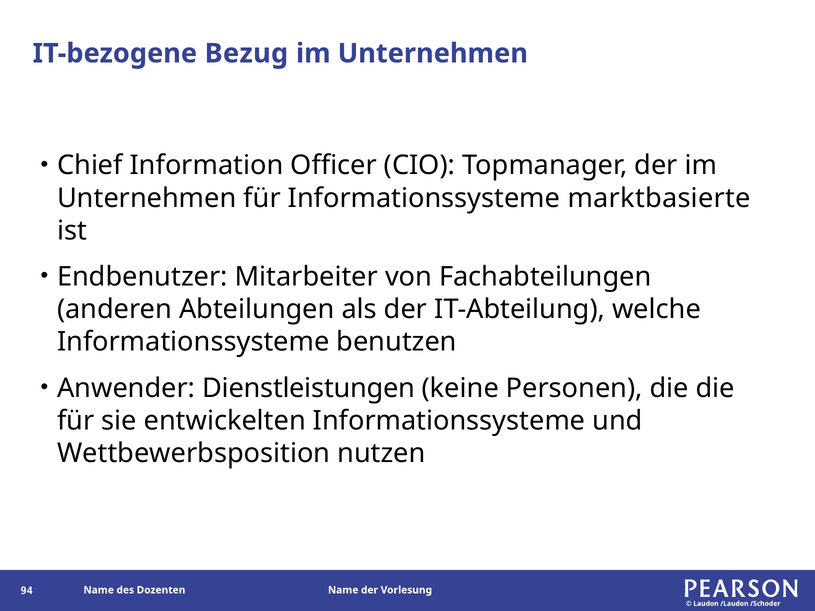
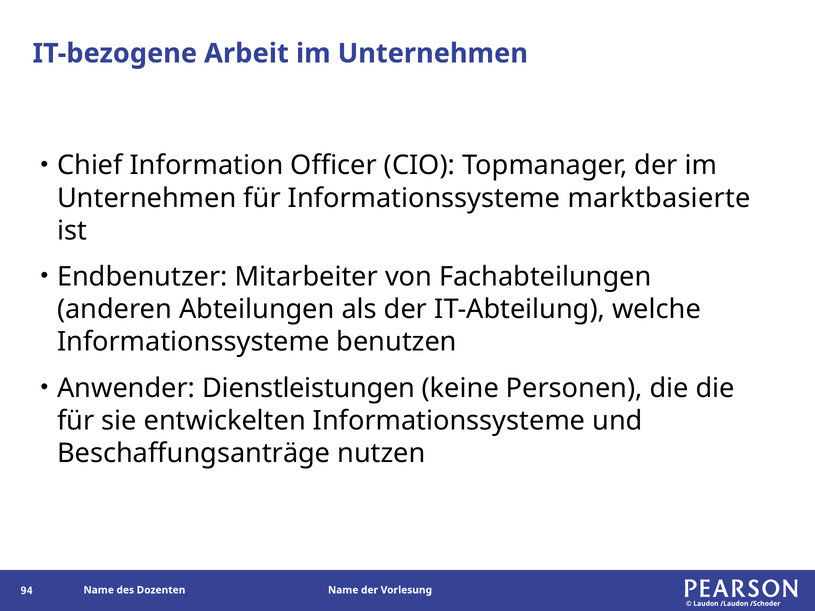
Bezug: Bezug -> Arbeit (246, 53)
Wettbewerbsposition: Wettbewerbsposition -> Beschaffungsanträge (194, 453)
